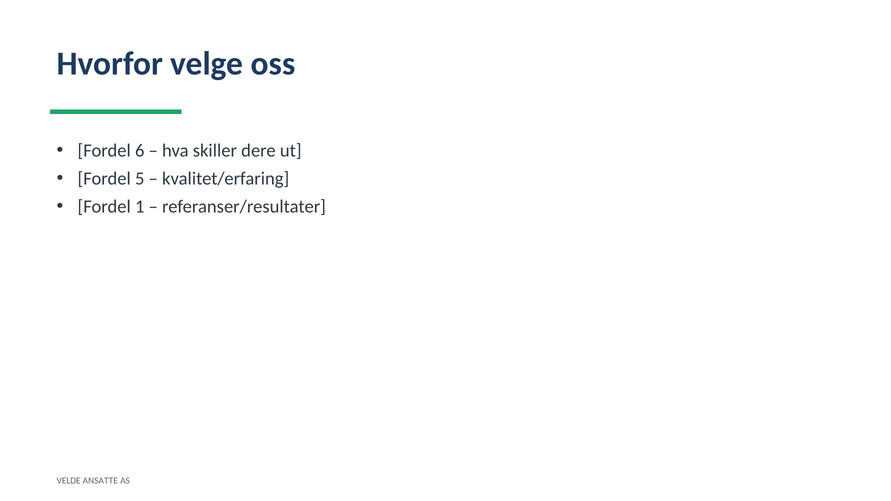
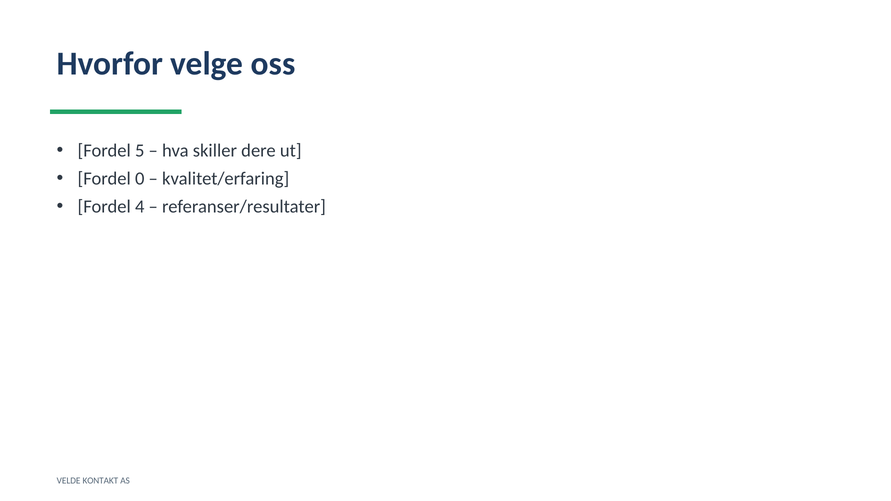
6: 6 -> 5 (140, 151)
5: 5 -> 0 (140, 179)
1: 1 -> 4 (140, 207)
ANSATTE: ANSATTE -> KONTAKT (100, 481)
